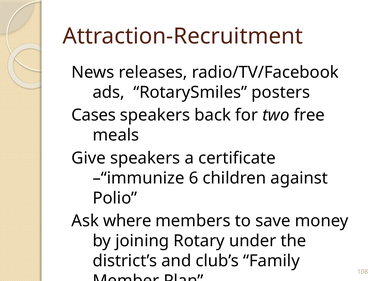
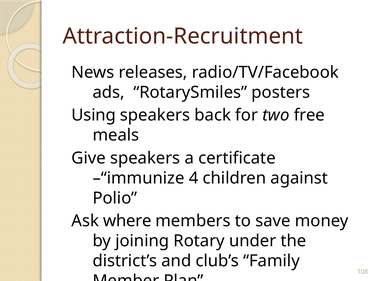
Cases: Cases -> Using (94, 115)
6: 6 -> 4 (194, 178)
